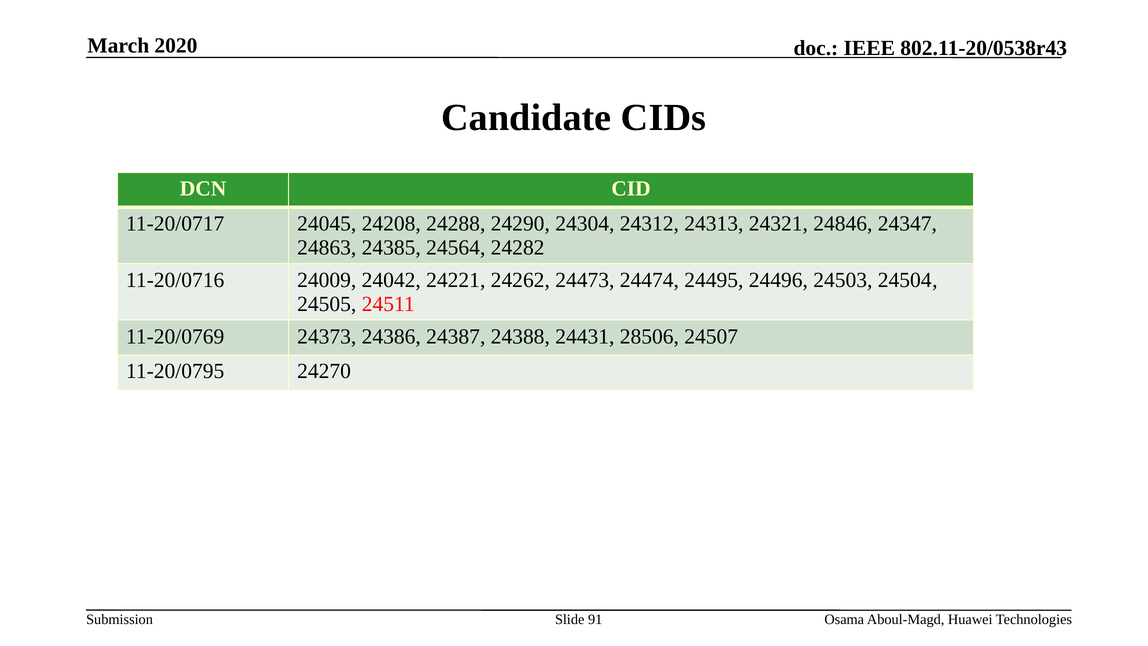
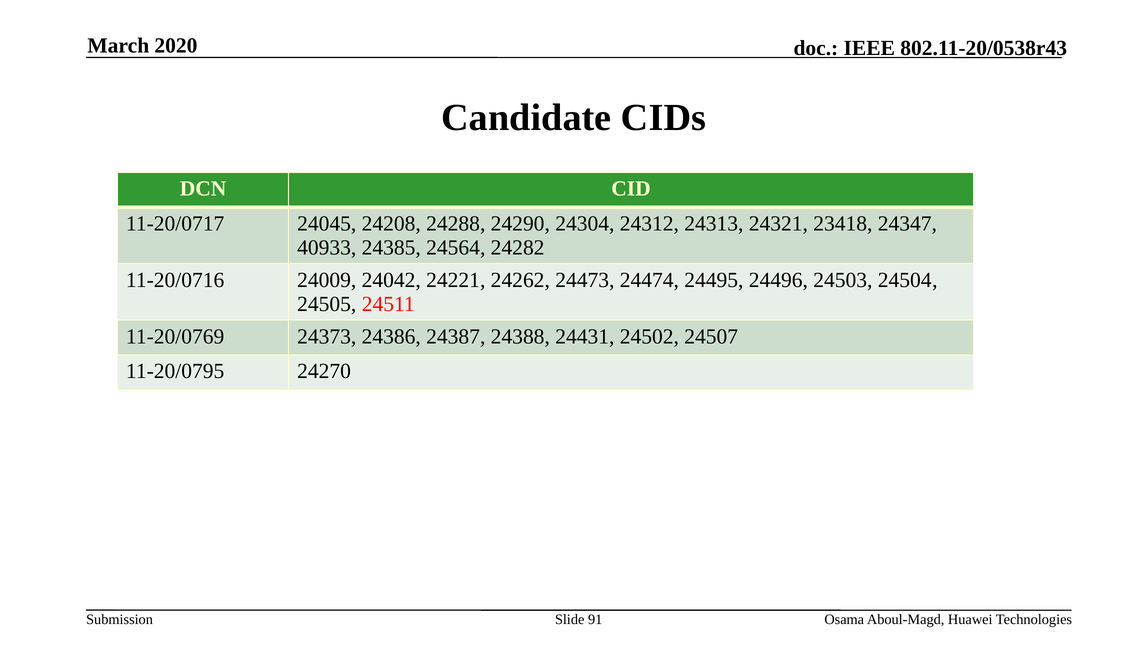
24846: 24846 -> 23418 (843, 224)
24863: 24863 -> 40933 (327, 247)
28506: 28506 -> 24502 (649, 336)
